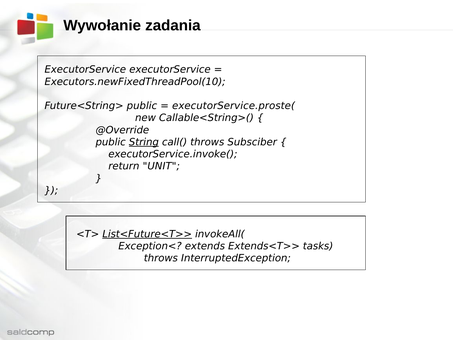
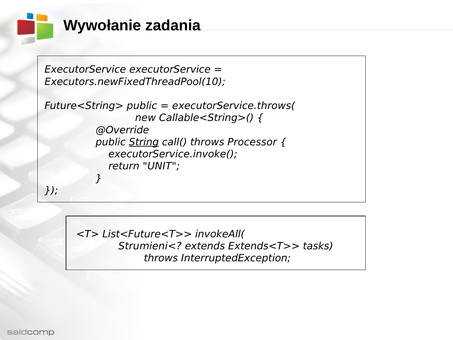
executorService.proste(: executorService.proste( -> executorService.throws( (234, 106)
Subsciber: Subsciber -> Processor (252, 142)
List<Future<T>> underline: present -> none (147, 234)
Exception<: Exception< -> Strumieni< (150, 246)
